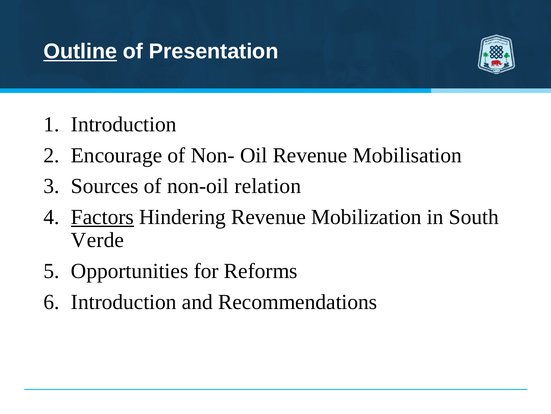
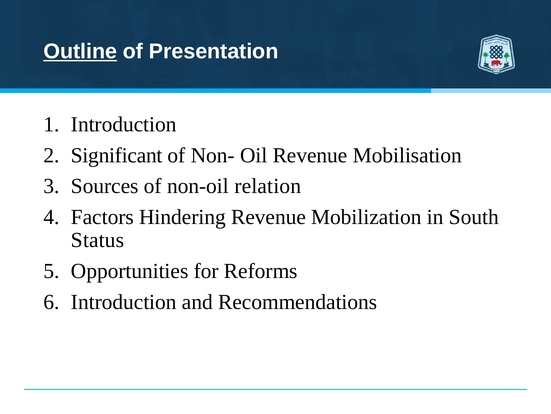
Encourage: Encourage -> Significant (117, 155)
Factors underline: present -> none (102, 217)
Verde: Verde -> Status (98, 240)
